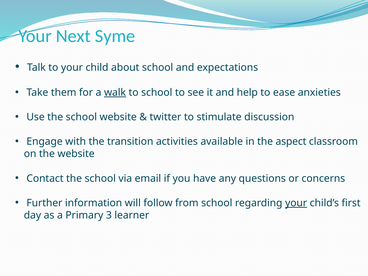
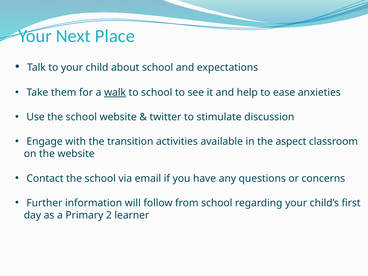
Syme: Syme -> Place (115, 36)
your underline: present -> none (296, 203)
3: 3 -> 2 (109, 215)
